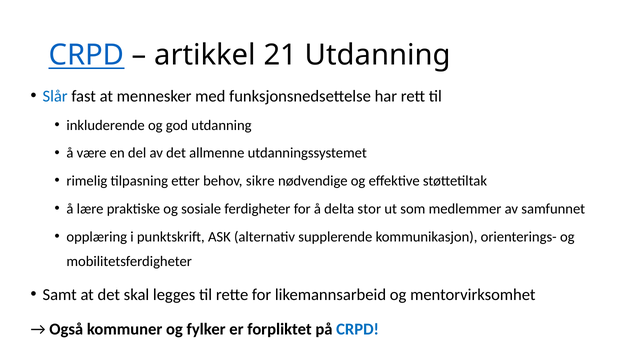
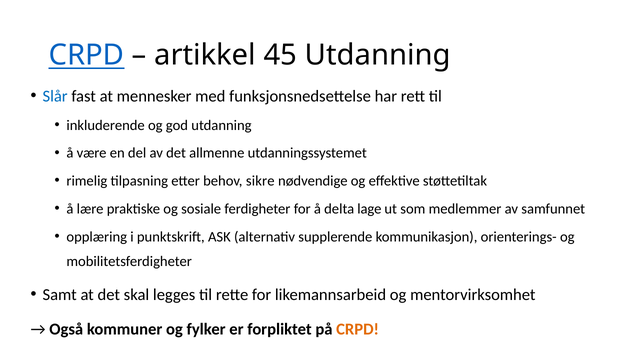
21: 21 -> 45 (280, 55)
stor: stor -> lage (369, 209)
CRPD colour: blue -> orange (358, 329)
